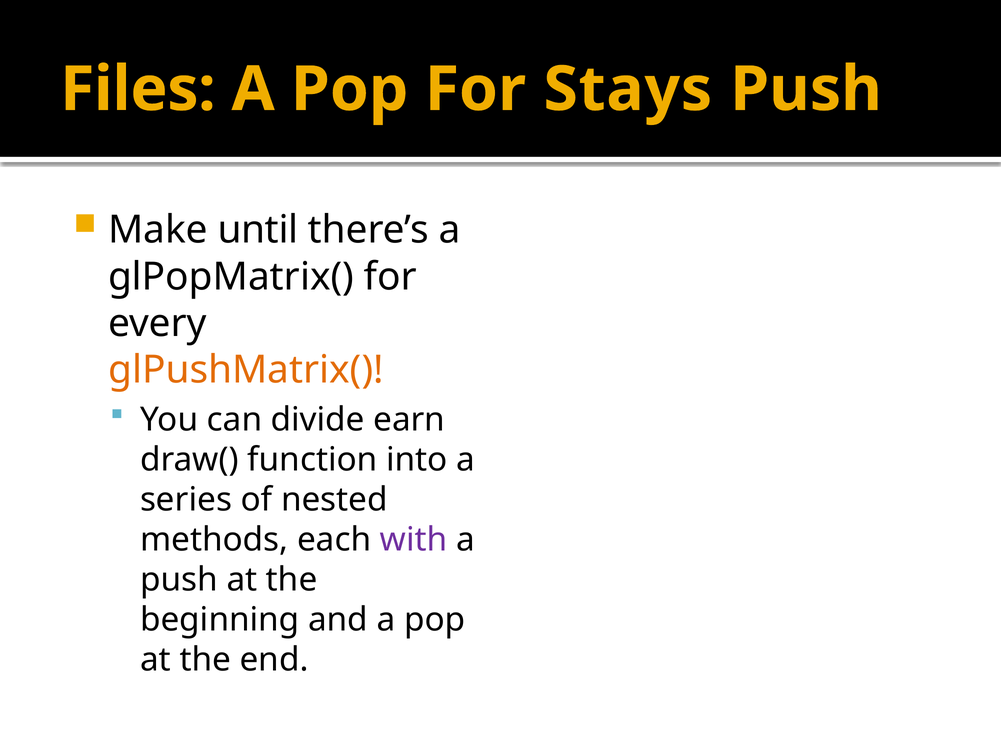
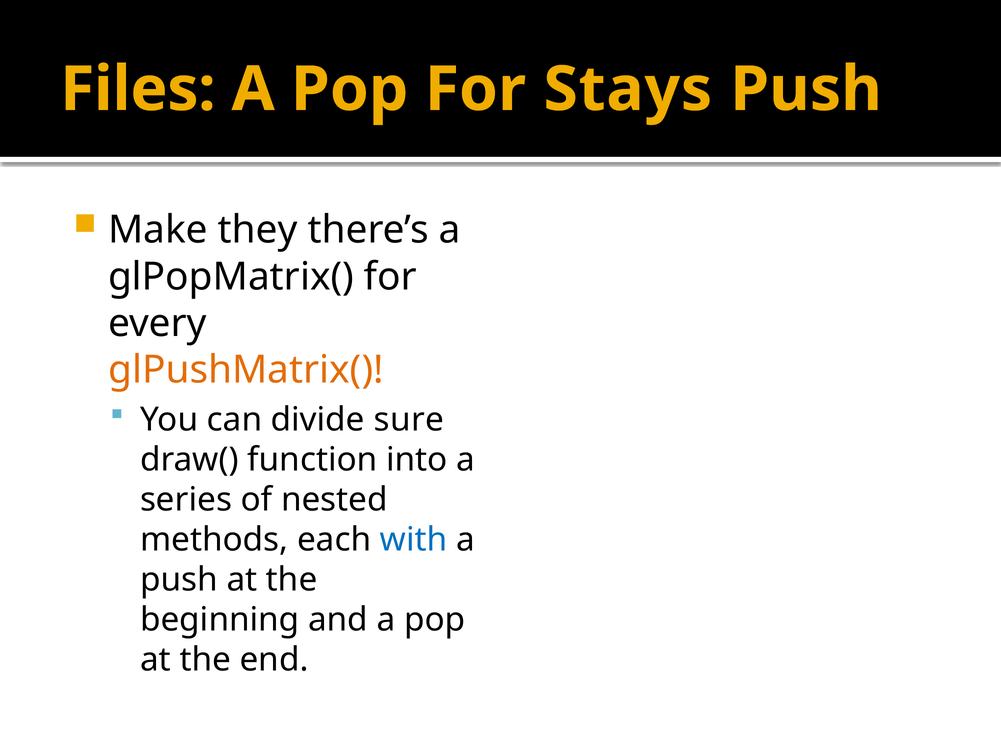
until: until -> they (258, 230)
earn: earn -> sure (409, 420)
with colour: purple -> blue (414, 540)
